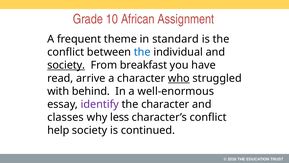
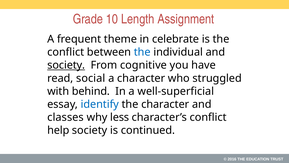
African: African -> Length (138, 19)
standard: standard -> celebrate (176, 39)
breakfast: breakfast -> cognitive (143, 65)
arrive: arrive -> social (91, 78)
who underline: present -> none (179, 78)
well-enormous: well-enormous -> well-superficial (176, 91)
identify colour: purple -> blue (100, 104)
